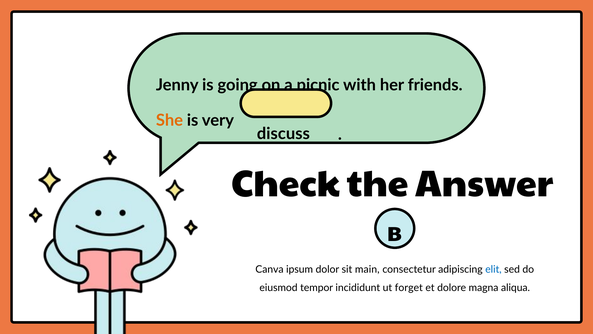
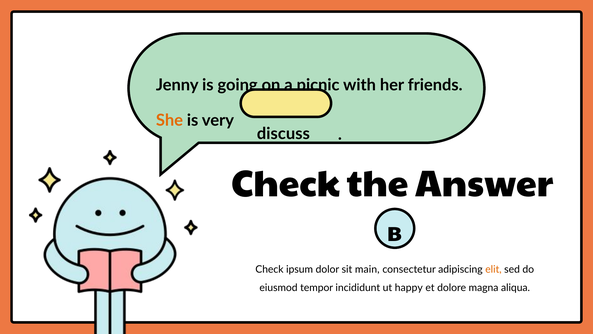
Canva: Canva -> Check (269, 269)
elit colour: blue -> orange (493, 269)
forget: forget -> happy (409, 287)
